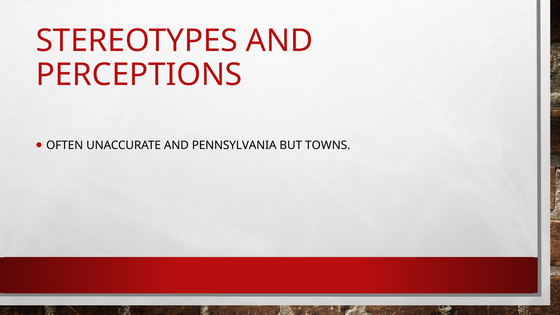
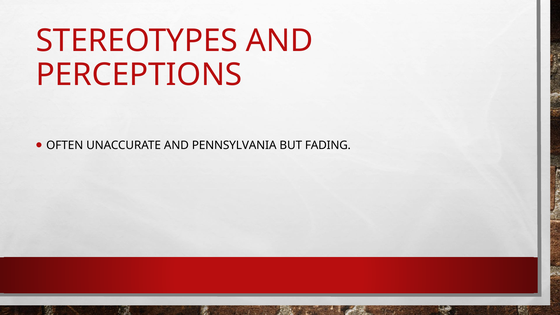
TOWNS: TOWNS -> FADING (328, 145)
